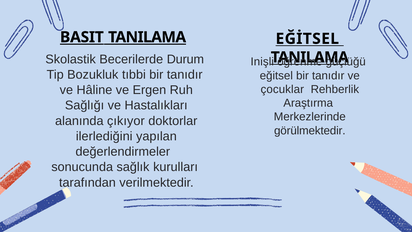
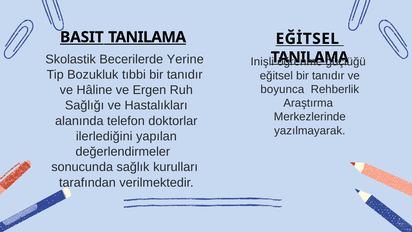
Durum: Durum -> Yerine (185, 59)
çocuklar: çocuklar -> boyunca (282, 89)
çıkıyor: çıkıyor -> telefon (126, 121)
görülmektedir: görülmektedir -> yazılmayarak (310, 130)
